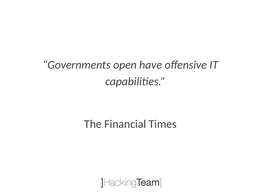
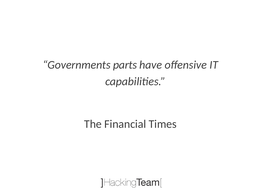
open: open -> parts (125, 65)
